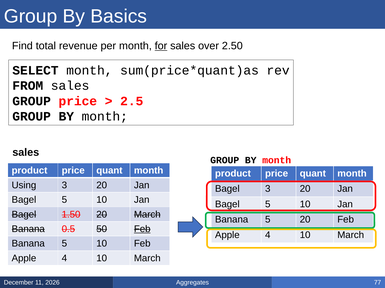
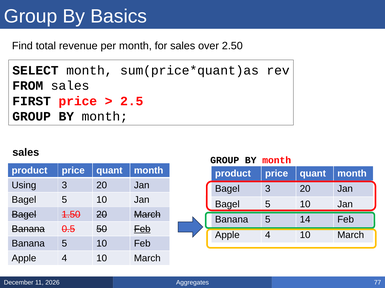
for underline: present -> none (161, 46)
GROUP: GROUP -> FIRST (32, 101)
5 20: 20 -> 14 (305, 220)
